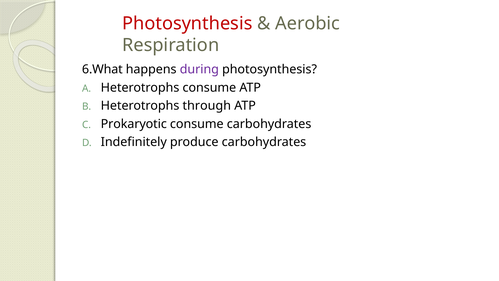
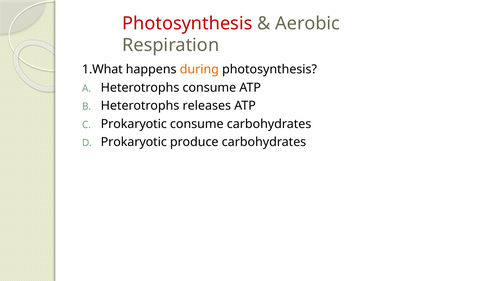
6.What: 6.What -> 1.What (102, 69)
during colour: purple -> orange (199, 69)
through: through -> releases (207, 106)
Indefinitely: Indefinitely -> Prokaryotic (134, 142)
